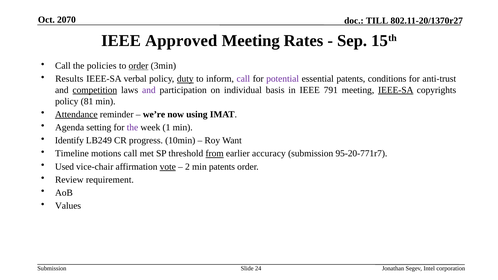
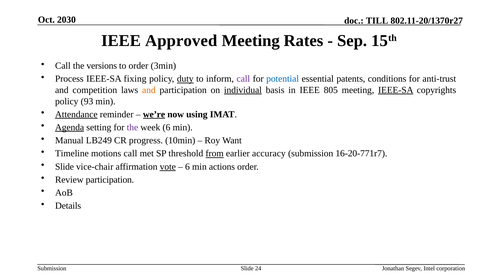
2070: 2070 -> 2030 (66, 20)
policies: policies -> versions (102, 66)
order underline: present -> none (138, 66)
Results: Results -> Process (69, 79)
verbal: verbal -> fixing (135, 79)
potential colour: purple -> blue (283, 79)
competition underline: present -> none (95, 90)
and colour: purple -> orange (149, 90)
individual underline: none -> present (243, 90)
791: 791 -> 805 (331, 90)
81: 81 -> 93 (87, 101)
we’re underline: none -> present (154, 114)
Agenda underline: none -> present (70, 127)
week 1: 1 -> 6 (166, 127)
Identify: Identify -> Manual (69, 141)
95-20-771r7: 95-20-771r7 -> 16-20-771r7 (361, 154)
Used: Used -> Slide (65, 167)
2: 2 -> 6 (187, 167)
min patents: patents -> actions (222, 167)
Review requirement: requirement -> participation (110, 180)
Values: Values -> Details (68, 206)
